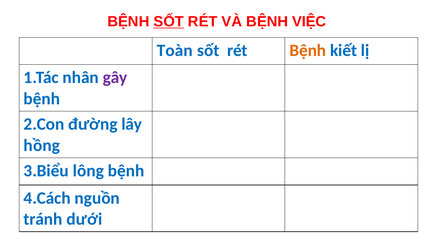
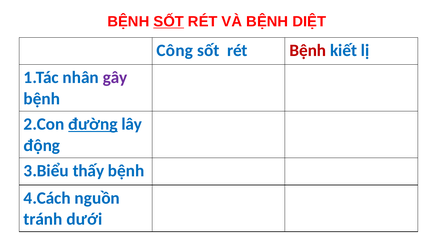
VIỆC: VIỆC -> DIỆT (309, 22)
Toàn: Toàn -> Công (175, 50)
Bệnh colour: orange -> red (308, 50)
đường underline: none -> present (93, 124)
hồng: hồng -> động (42, 145)
lông: lông -> thấy (88, 171)
